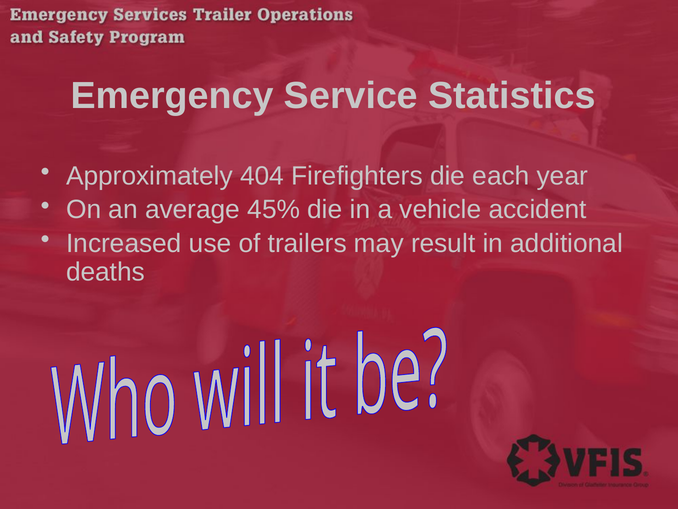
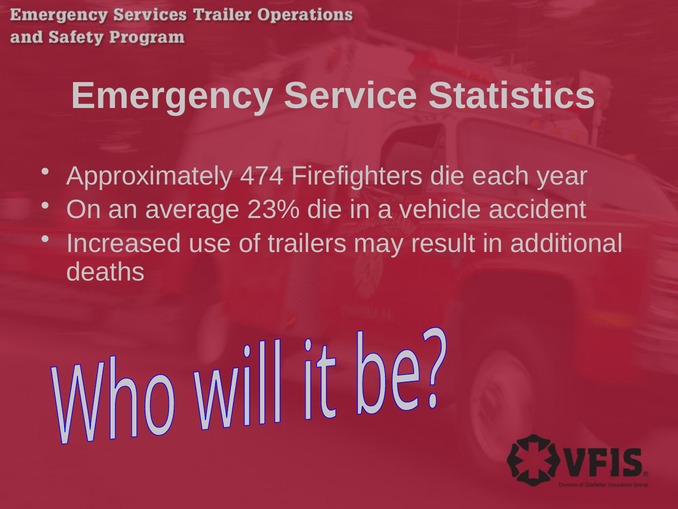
404: 404 -> 474 (262, 176)
45%: 45% -> 23% (274, 209)
